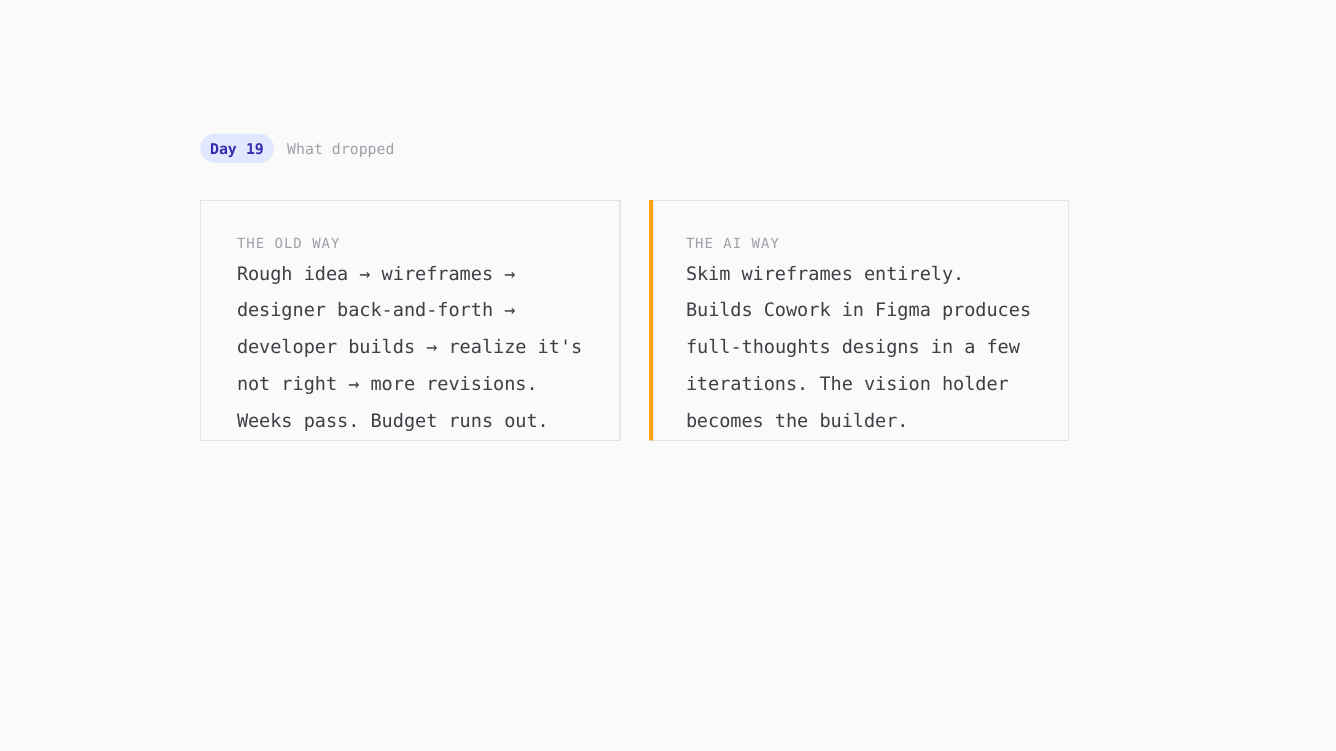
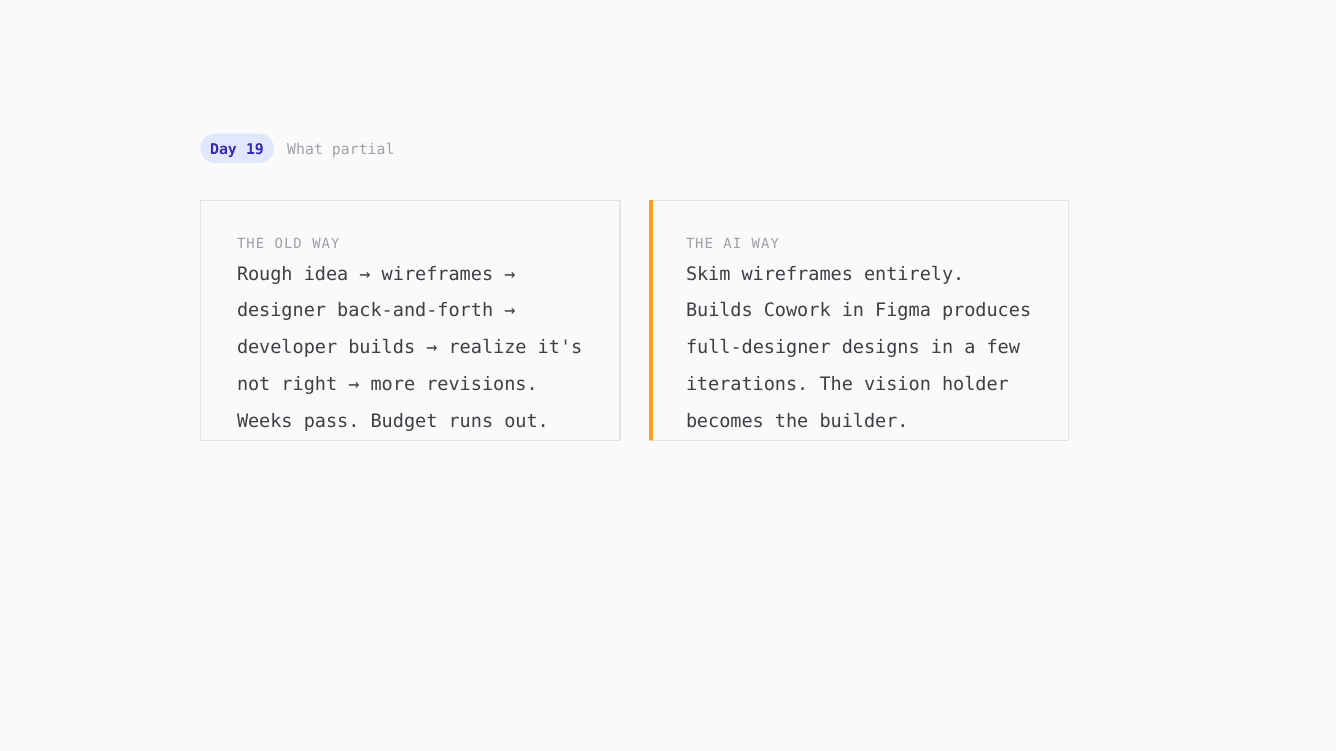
dropped: dropped -> partial (363, 149)
full-thoughts: full-thoughts -> full-designer (758, 348)
